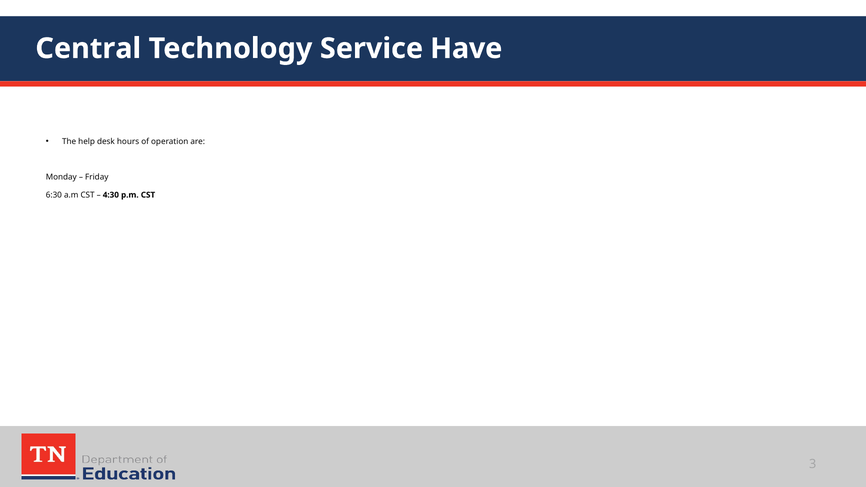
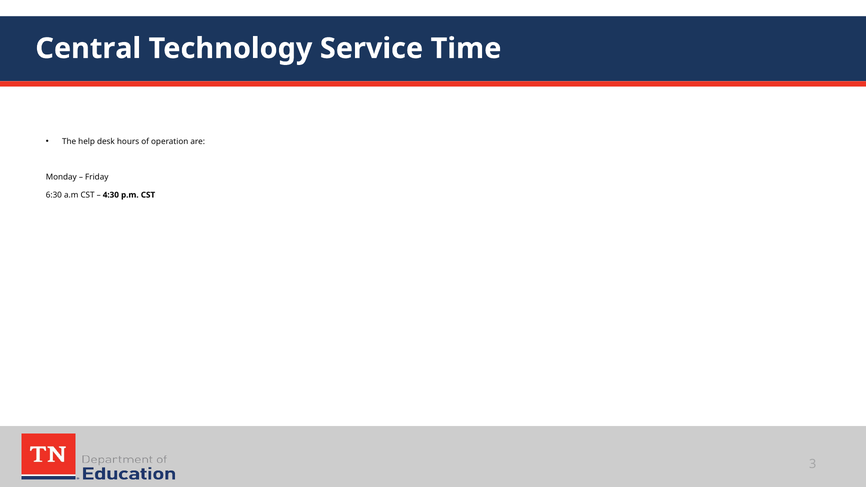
Have: Have -> Time (466, 49)
